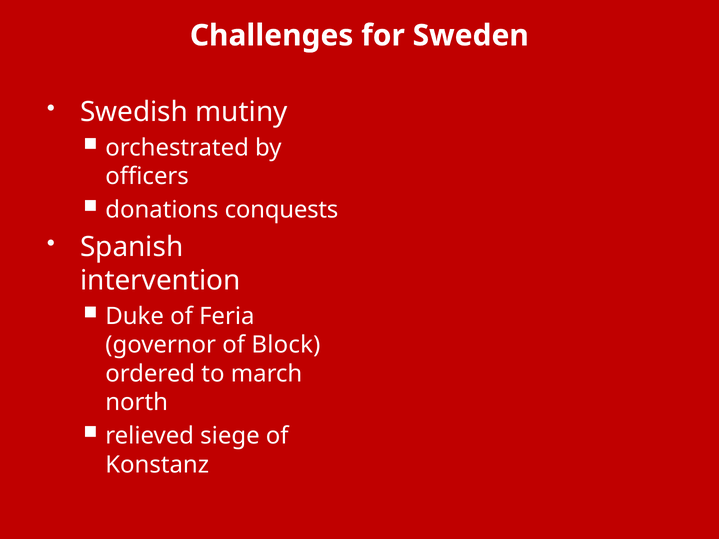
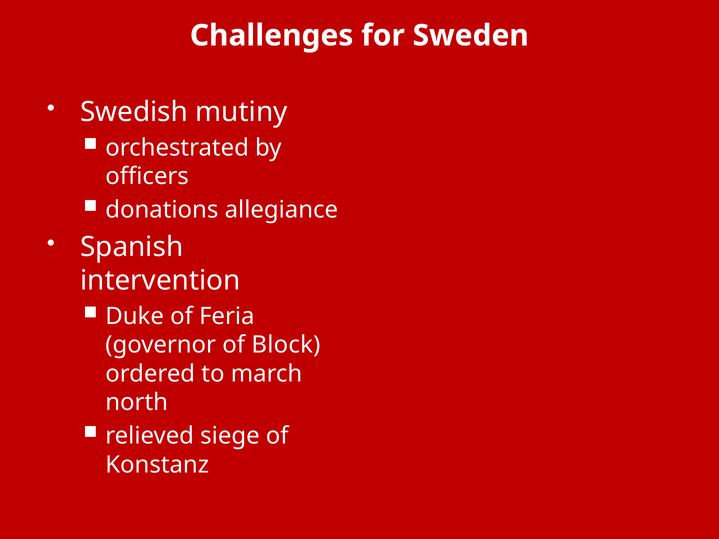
conquests: conquests -> allegiance (281, 210)
